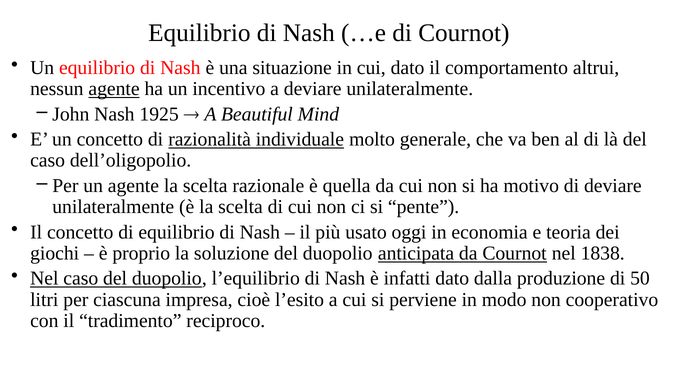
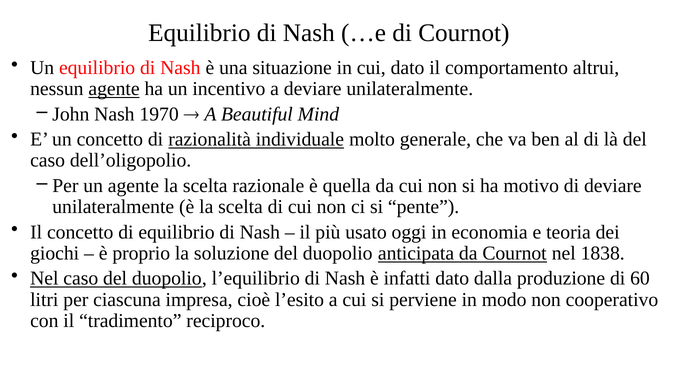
1925: 1925 -> 1970 (159, 114)
50: 50 -> 60 (640, 279)
